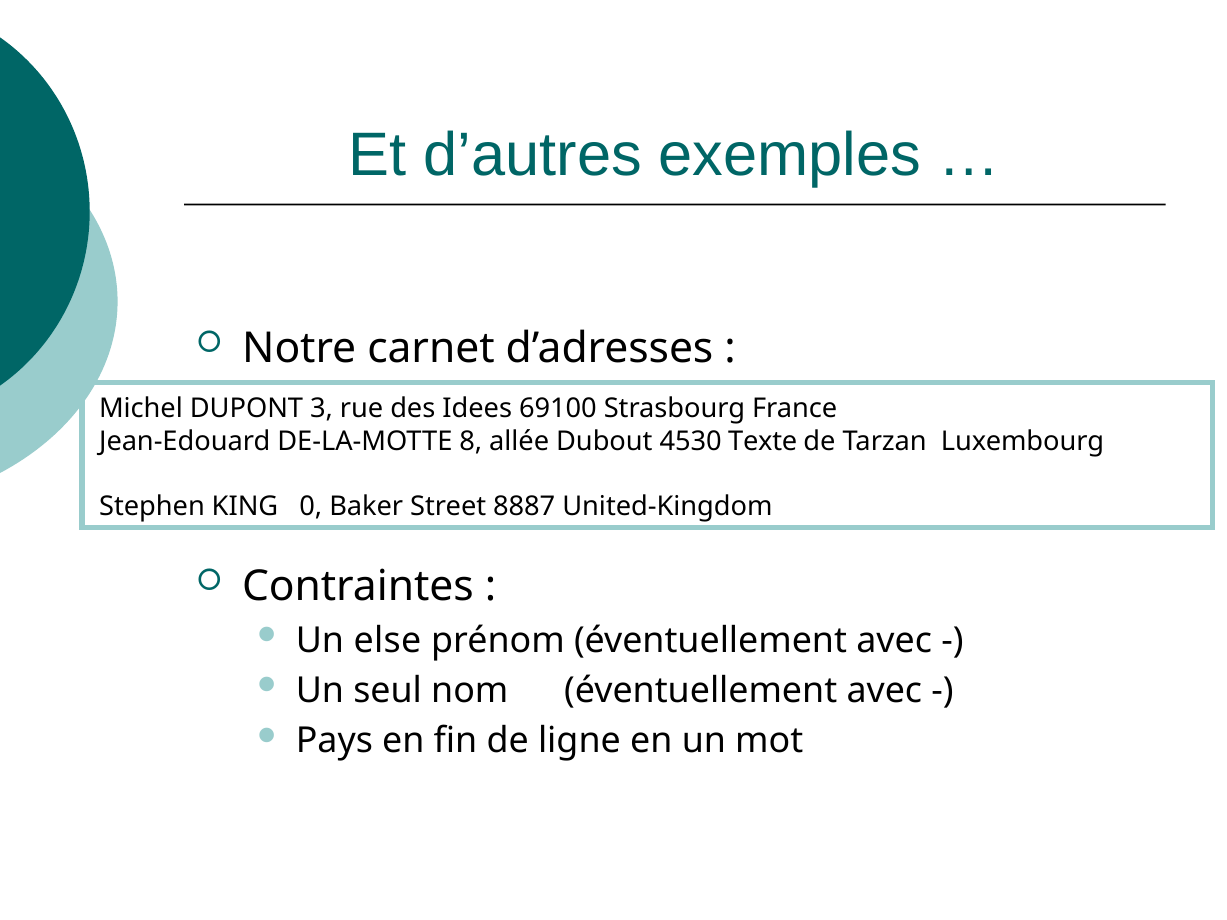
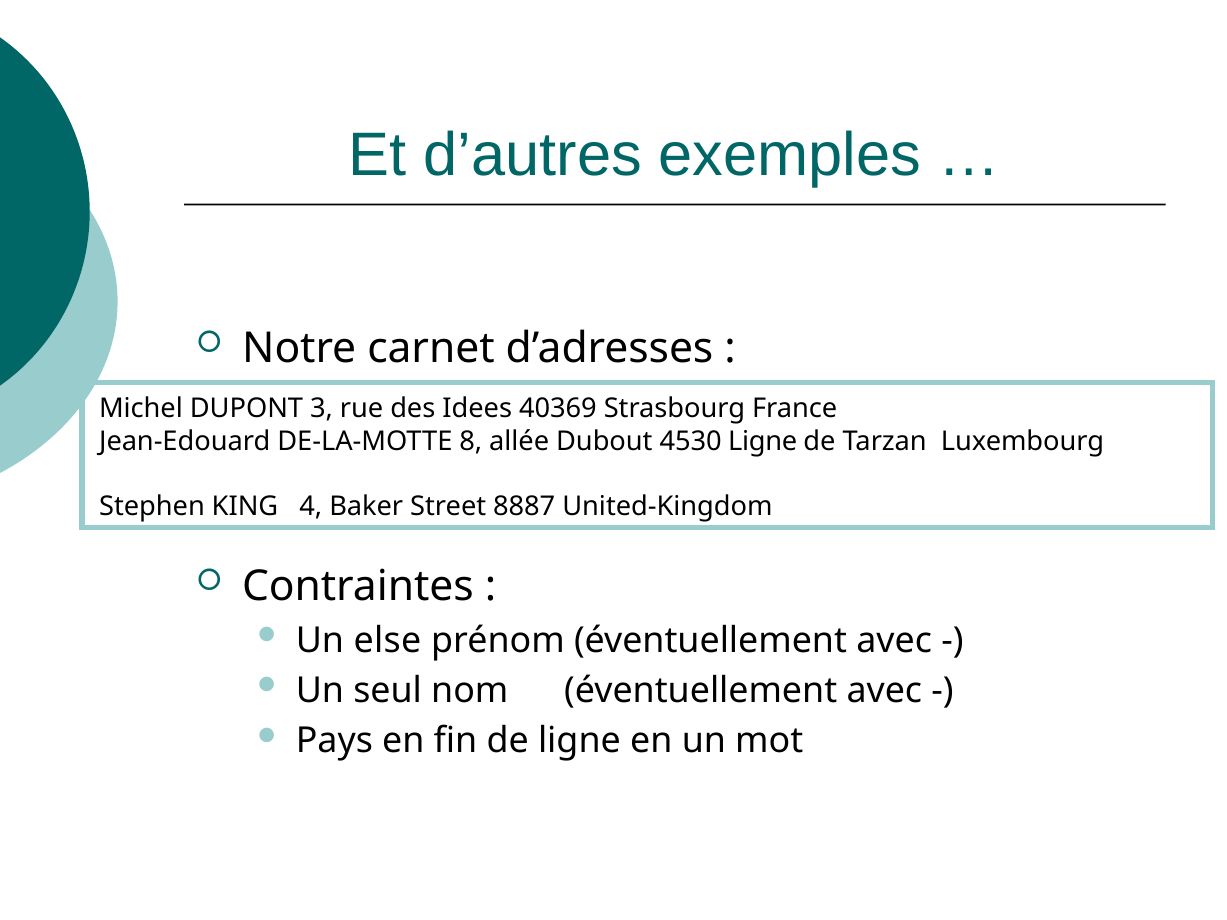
69100: 69100 -> 40369 (558, 409)
4530 Texte: Texte -> Ligne (763, 441)
0: 0 -> 4 (311, 507)
